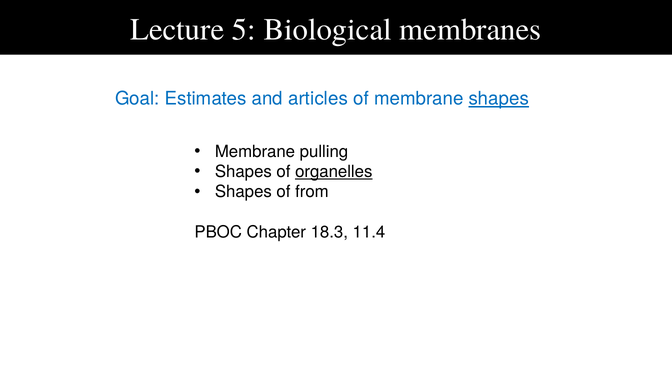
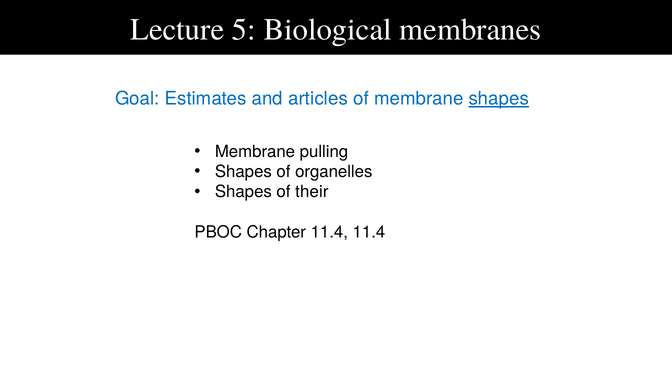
organelles underline: present -> none (334, 172)
from: from -> their (312, 192)
Chapter 18.3: 18.3 -> 11.4 (329, 232)
